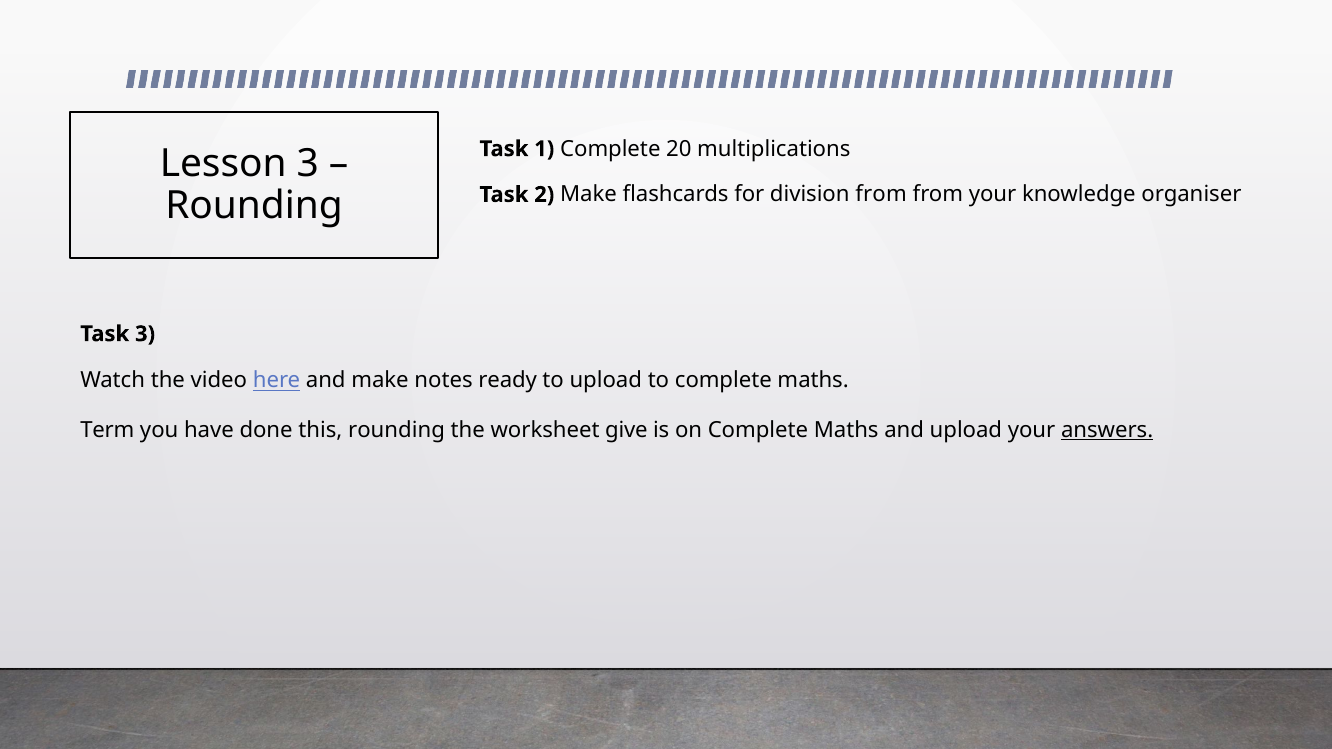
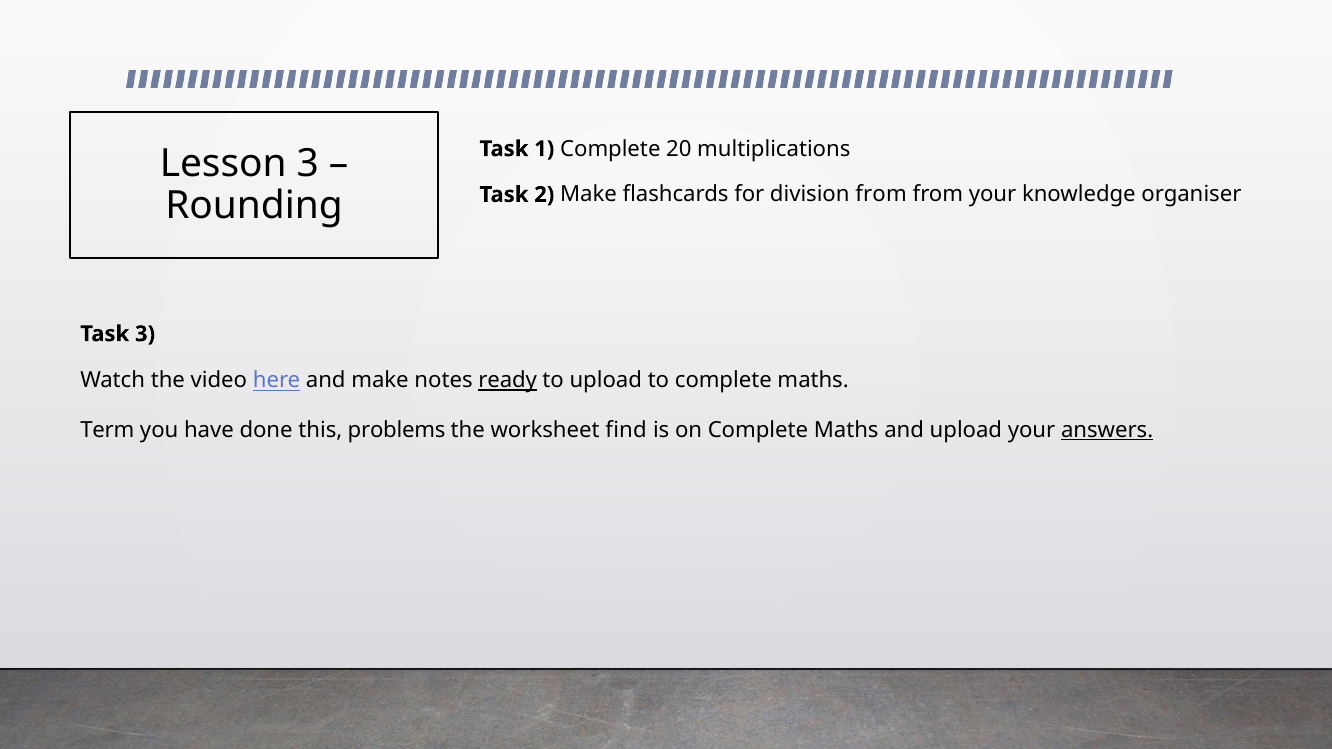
ready underline: none -> present (508, 381)
this rounding: rounding -> problems (397, 430)
give: give -> find (626, 430)
